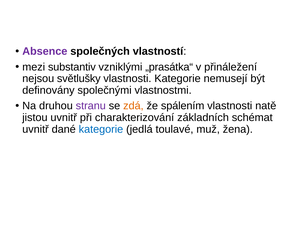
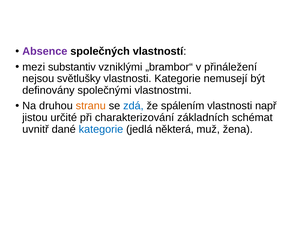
„prasátka“: „prasátka“ -> „brambor“ (169, 67)
stranu colour: purple -> orange (91, 106)
zdá colour: orange -> blue (133, 106)
natě: natě -> např (266, 106)
jistou uvnitř: uvnitř -> určité (64, 118)
toulavé: toulavé -> některá (175, 129)
